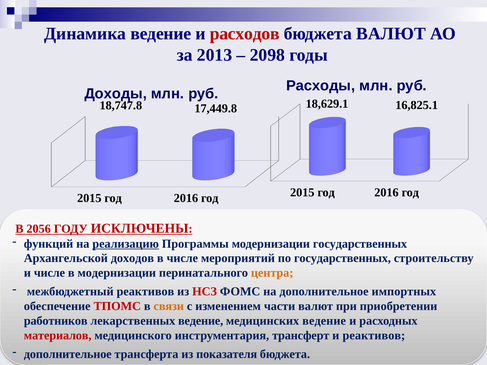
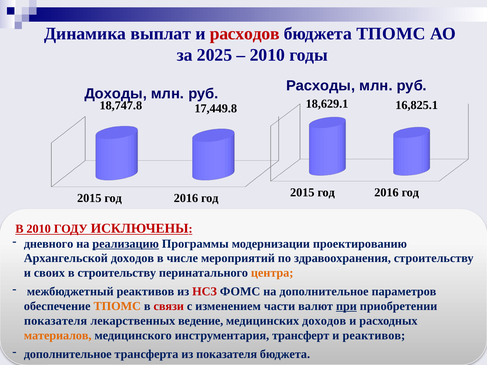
Динамика ведение: ведение -> выплат (161, 34)
бюджета ВАЛЮТ: ВАЛЮТ -> ТПОМС (391, 34)
2013: 2013 -> 2025 (215, 55)
2098: 2098 -> 2010 (267, 55)
В 2056: 2056 -> 2010 (39, 229)
функций: функций -> дневного (49, 244)
модернизации государственных: государственных -> проектированию (360, 244)
по государственных: государственных -> здравоохранения (342, 258)
и числе: числе -> своих (49, 273)
в модернизации: модернизации -> строительству (117, 273)
импортных: импортных -> параметров (404, 292)
ТПОМС colour: red -> orange (117, 306)
связи colour: orange -> red (169, 306)
при underline: none -> present (346, 306)
работников: работников -> показателя (56, 321)
медицинских ведение: ведение -> доходов (324, 321)
материалов colour: red -> orange (58, 336)
